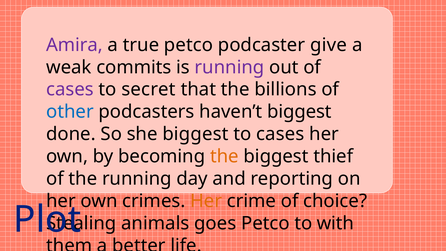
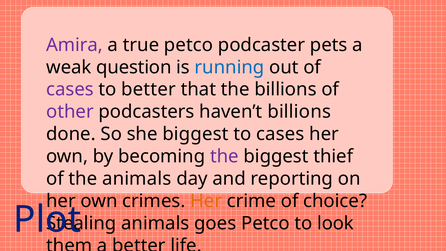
give: give -> pets (329, 45)
commits: commits -> question (134, 67)
running colour: purple -> blue (229, 67)
to secret: secret -> better (149, 89)
other colour: blue -> purple (70, 112)
haven’t biggest: biggest -> billions (299, 112)
the colour: orange -> purple (224, 156)
the running: running -> animals (137, 179)
with: with -> look (335, 223)
